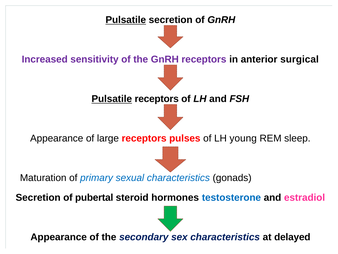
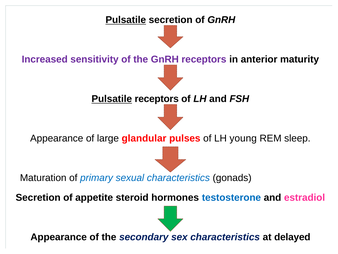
surgical: surgical -> maturity (300, 59)
large receptors: receptors -> glandular (144, 138)
pubertal: pubertal -> appetite (94, 197)
